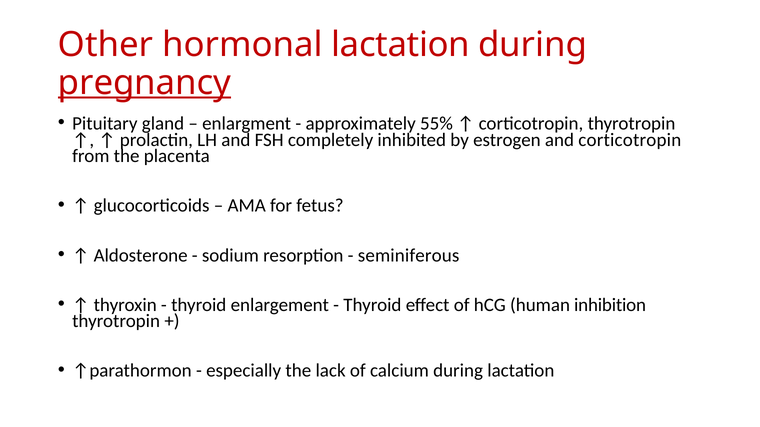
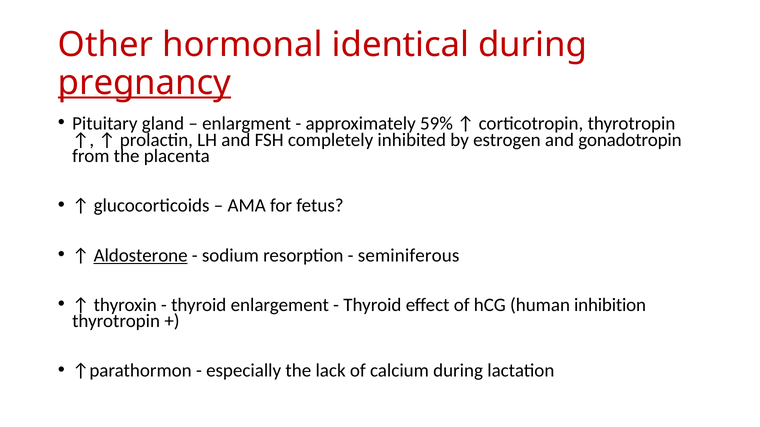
hormonal lactation: lactation -> identical (401, 45)
55%: 55% -> 59% (436, 124)
and corticotropin: corticotropin -> gonadotropin (630, 140)
Aldosterone underline: none -> present (141, 256)
